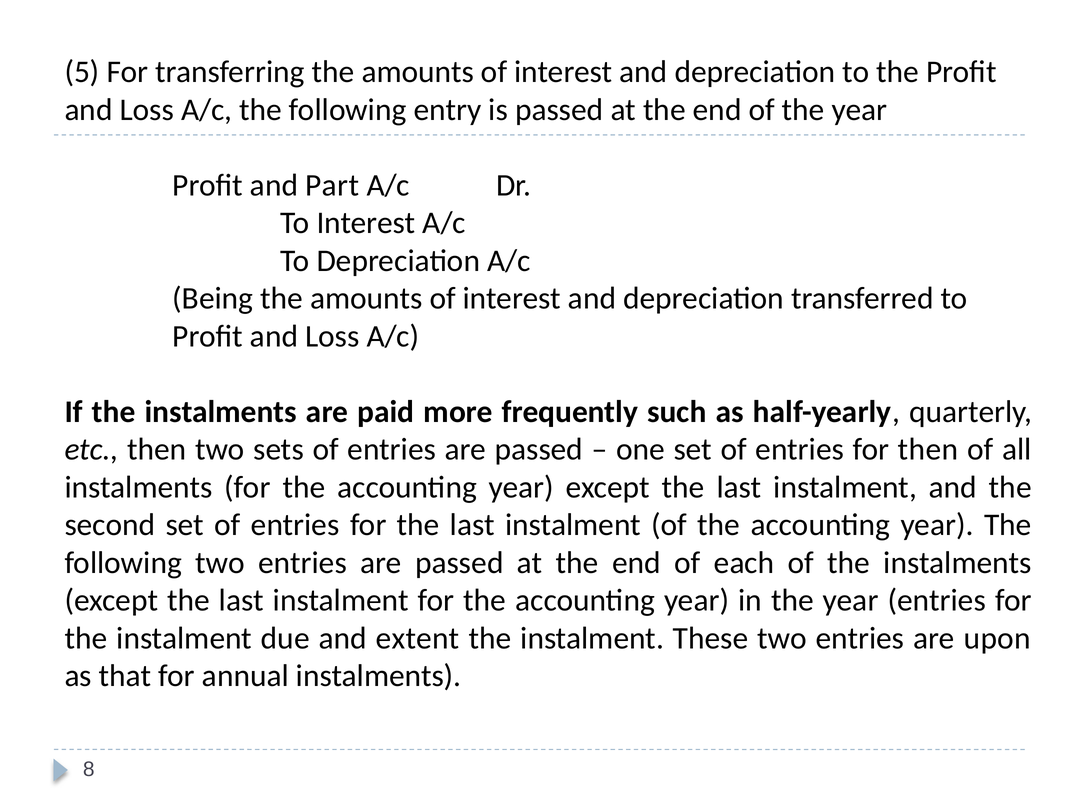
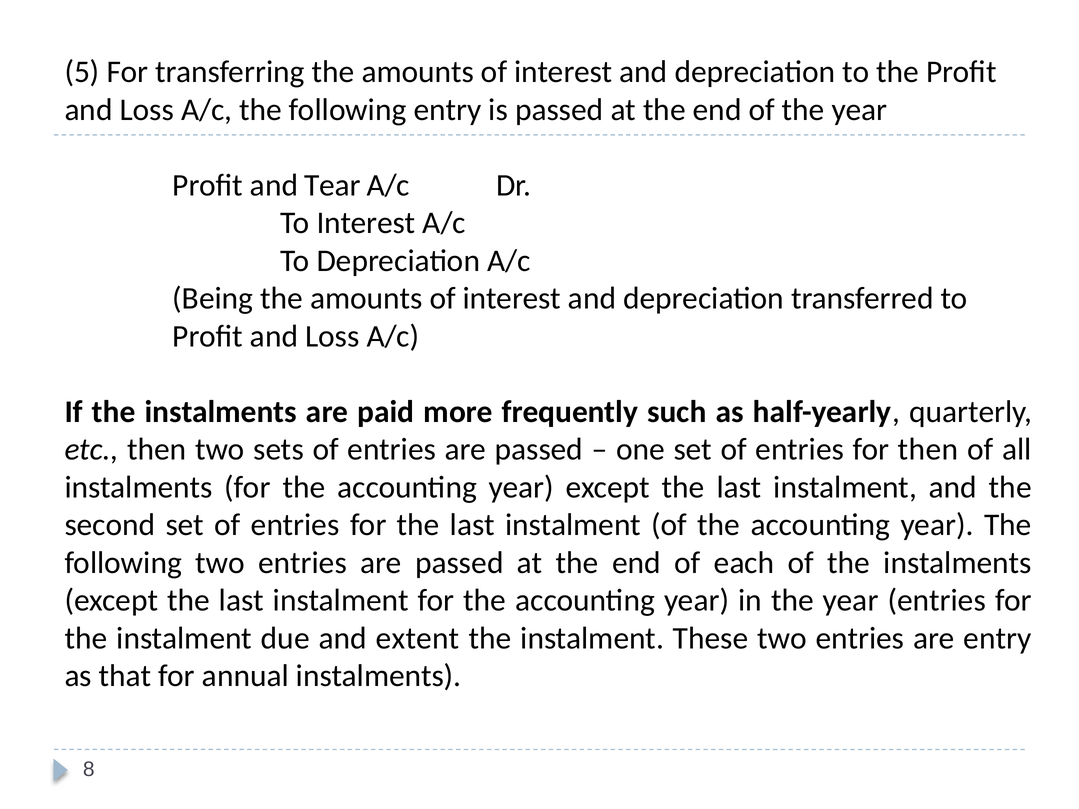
Part: Part -> Tear (332, 185)
are upon: upon -> entry (997, 638)
